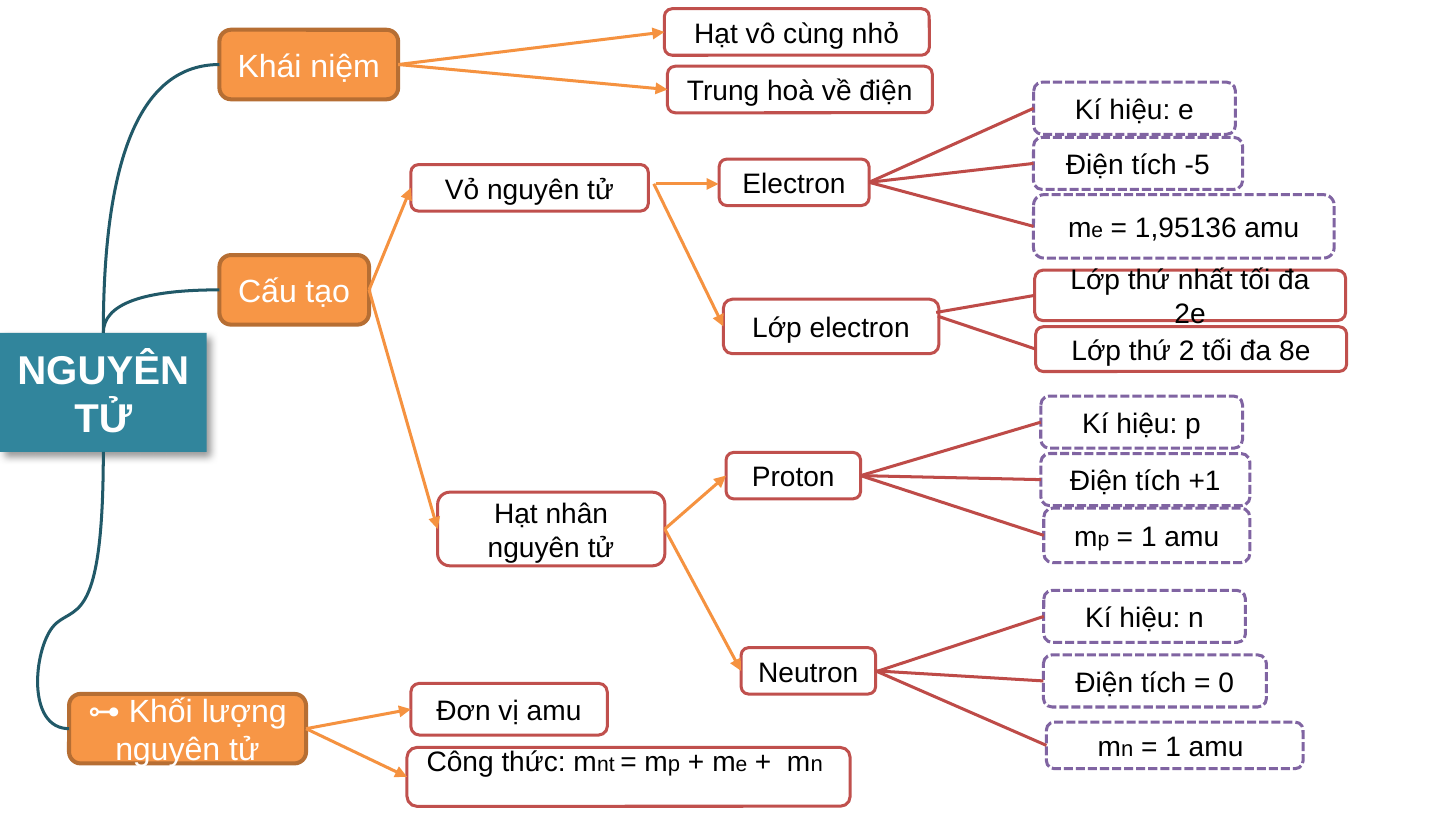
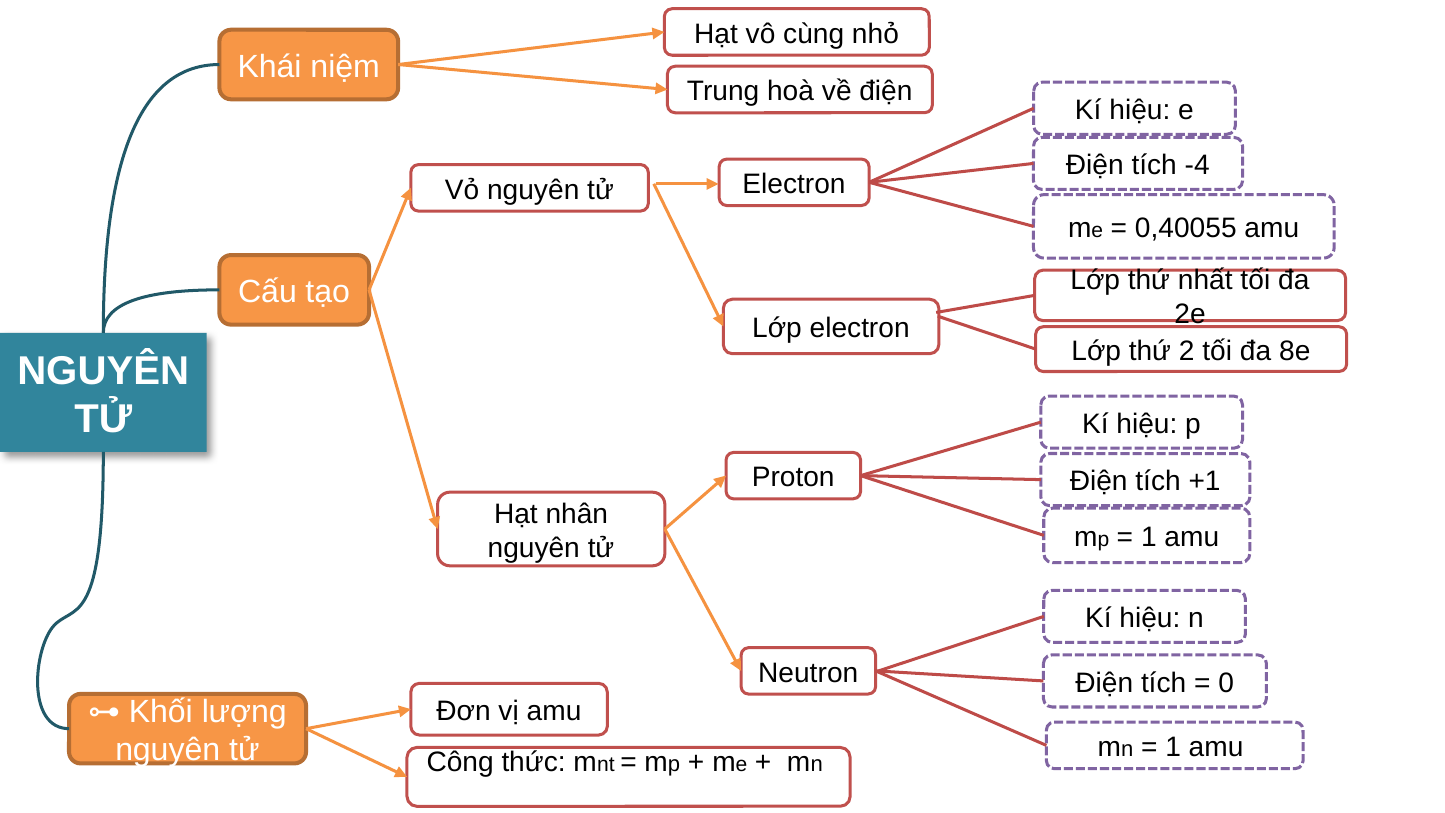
-5: -5 -> -4 (1197, 165)
1,95136: 1,95136 -> 0,40055 (1186, 228)
